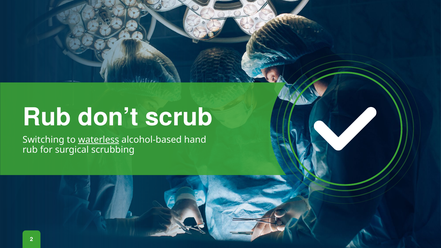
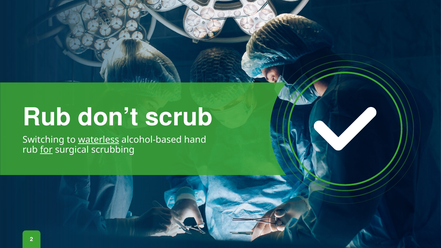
for underline: none -> present (46, 150)
